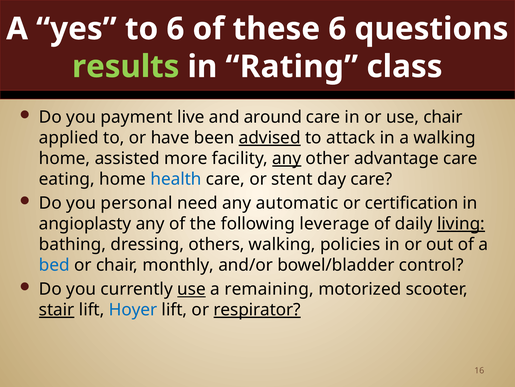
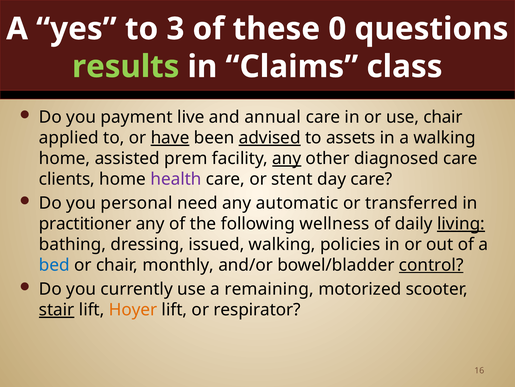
to 6: 6 -> 3 (175, 29)
these 6: 6 -> 0 (337, 29)
Rating: Rating -> Claims (292, 67)
around: around -> annual (273, 117)
have underline: none -> present (170, 138)
attack: attack -> assets (351, 138)
more: more -> prem (186, 158)
advantage: advantage -> diagnosed (396, 158)
eating: eating -> clients (67, 179)
health colour: blue -> purple (176, 179)
certification: certification -> transferred (412, 203)
angioplasty: angioplasty -> practitioner (85, 224)
leverage: leverage -> wellness (335, 224)
others: others -> issued (216, 244)
control underline: none -> present (431, 265)
use underline: present -> none (192, 289)
Hoyer colour: blue -> orange (133, 309)
respirator underline: present -> none (257, 309)
